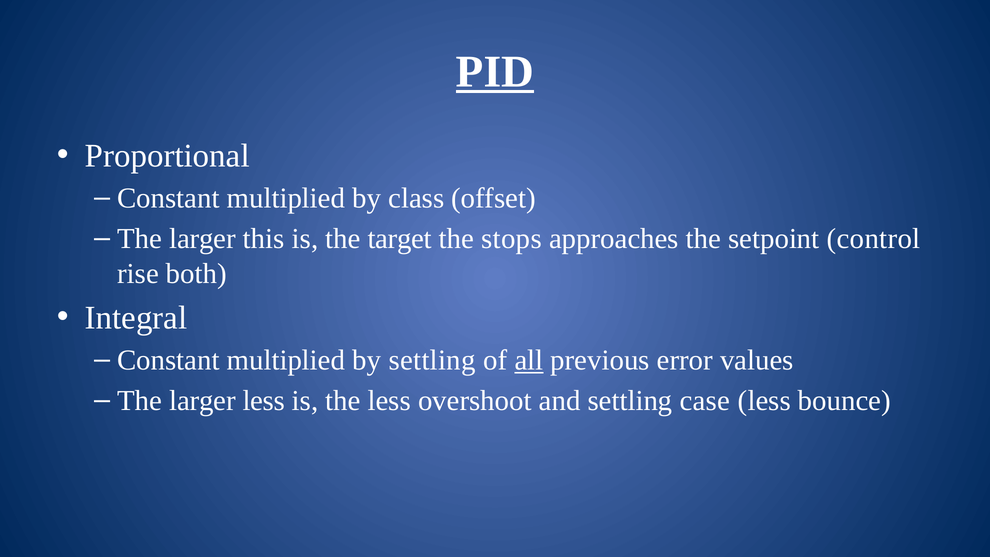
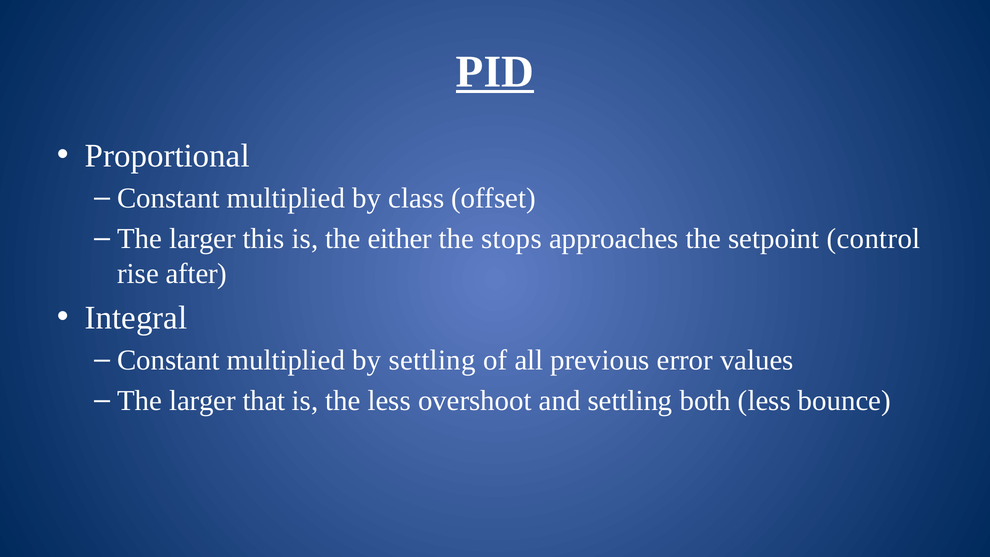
target: target -> either (400, 239)
both: both -> after (196, 274)
all underline: present -> none (529, 360)
larger less: less -> that (264, 401)
case: case -> both (705, 401)
